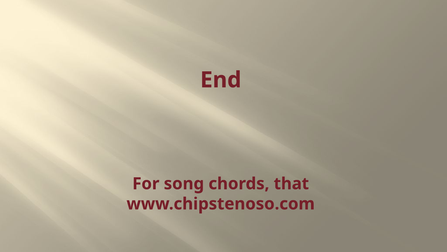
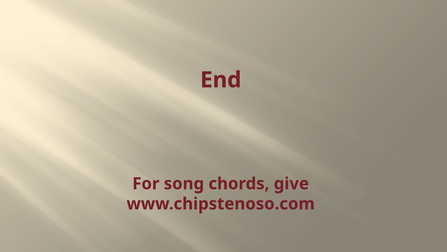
that: that -> give (291, 183)
